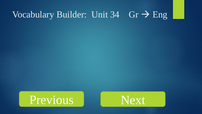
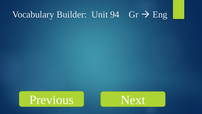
34: 34 -> 94 (115, 14)
